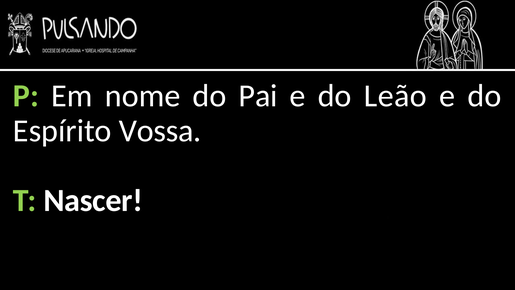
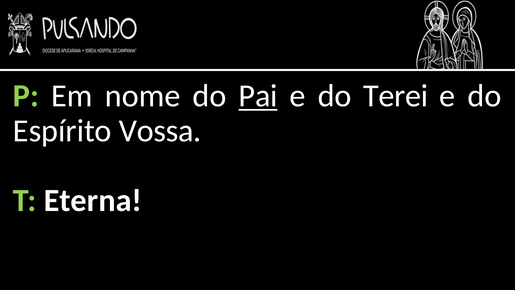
Pai underline: none -> present (258, 96)
Leão: Leão -> Terei (396, 96)
Nascer: Nascer -> Eterna (93, 200)
